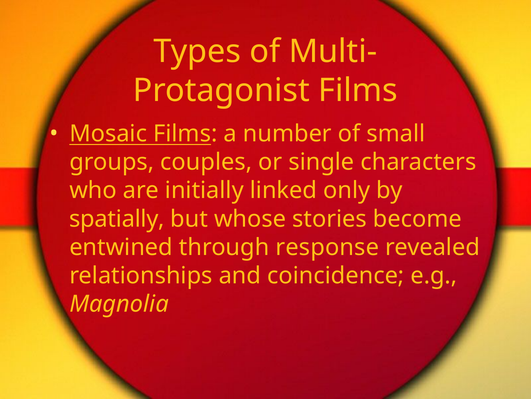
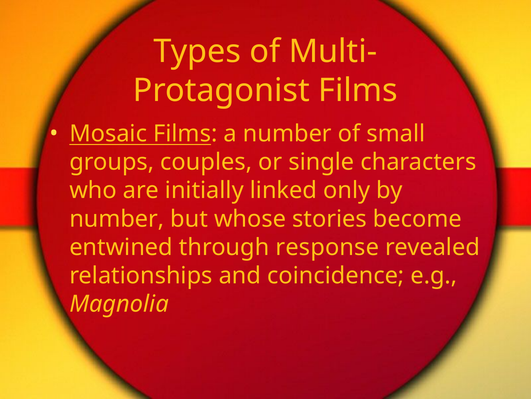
spatially: spatially -> number (117, 218)
